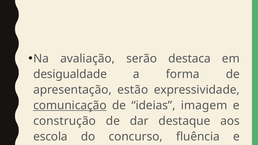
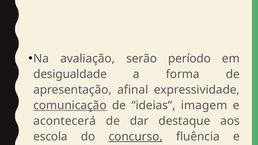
destaca: destaca -> período (190, 59)
estão: estão -> afinal (133, 90)
construção: construção -> acontecerá (65, 121)
concurso underline: none -> present (136, 137)
